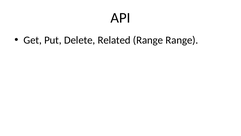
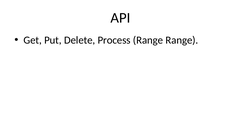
Related: Related -> Process (114, 40)
